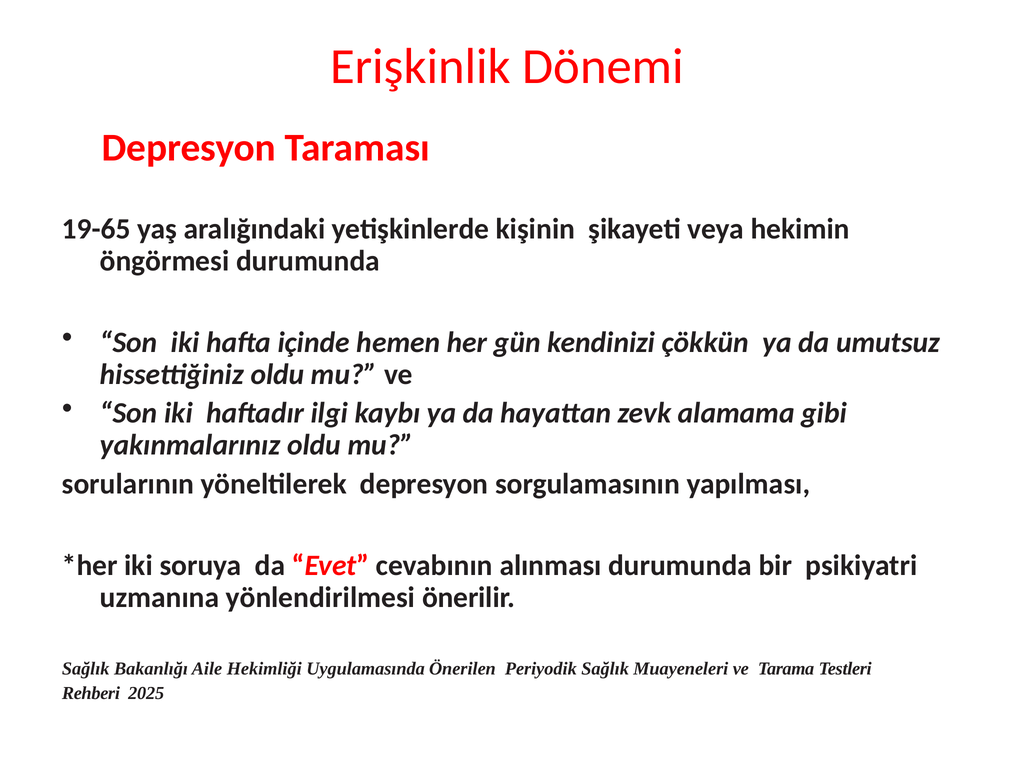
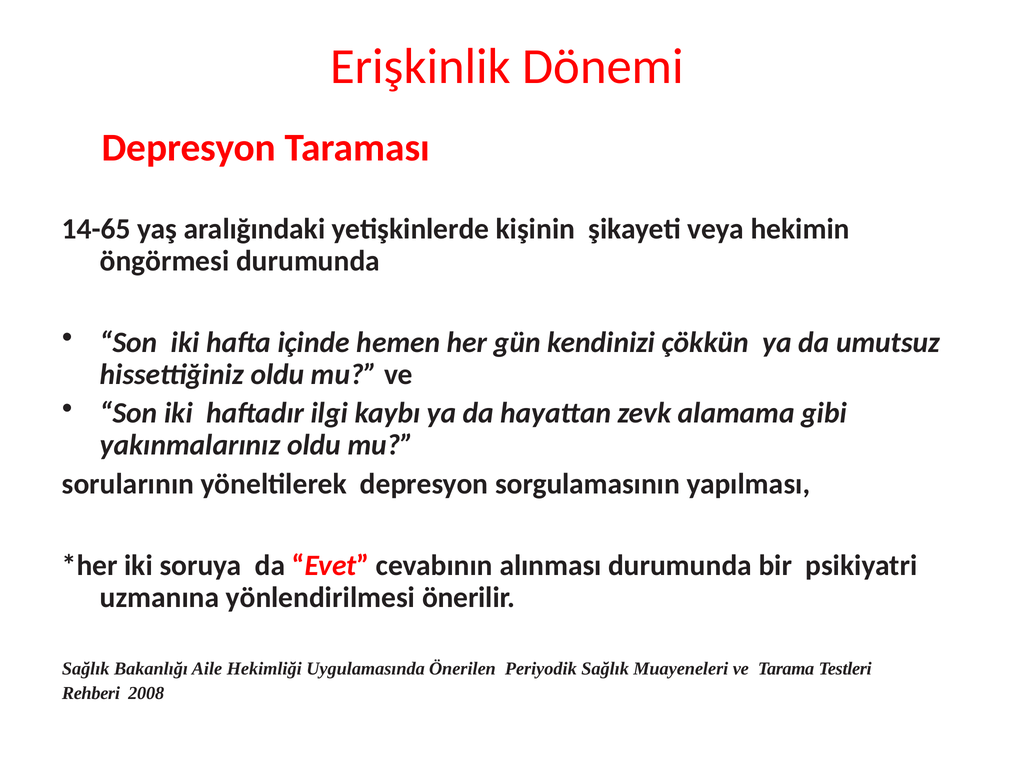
19-65: 19-65 -> 14-65 (96, 229)
2025: 2025 -> 2008 (146, 693)
